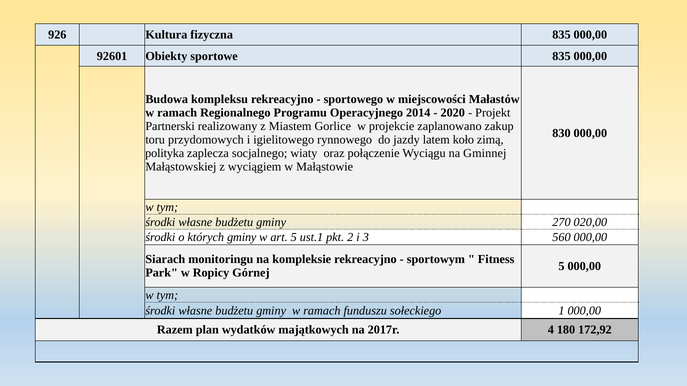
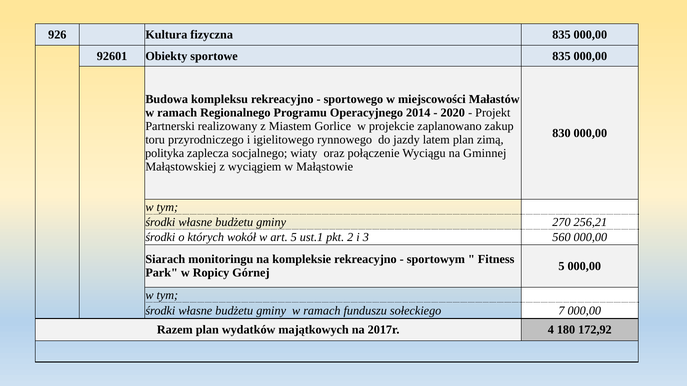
przydomowych: przydomowych -> przyrodniczego (206, 140)
latem koło: koło -> plan (463, 140)
020,00: 020,00 -> 256,21 (590, 222)
których gminy: gminy -> wokół (242, 238)
1: 1 -> 7 (561, 311)
